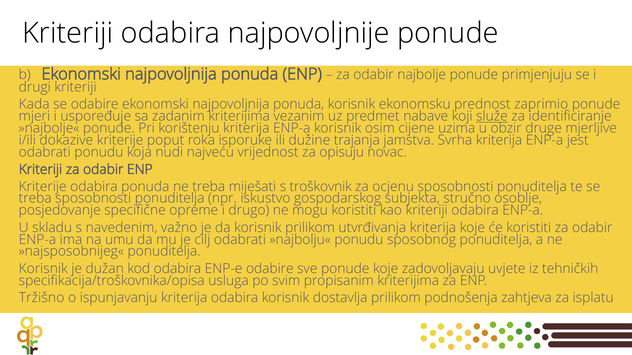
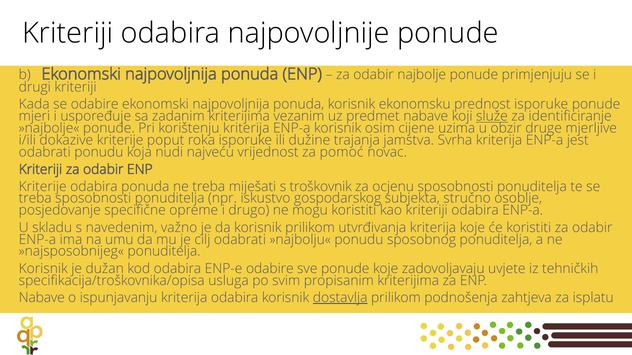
prednost zaprimio: zaprimio -> isporuke (541, 105)
opisuju: opisuju -> pomoć (342, 152)
Tržišno: Tržišno -> Nabave (42, 298)
dostavlja underline: none -> present (340, 298)
